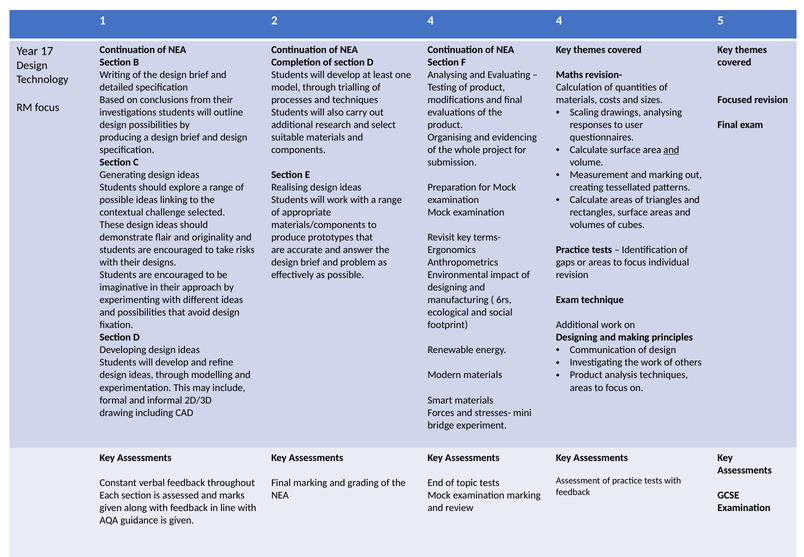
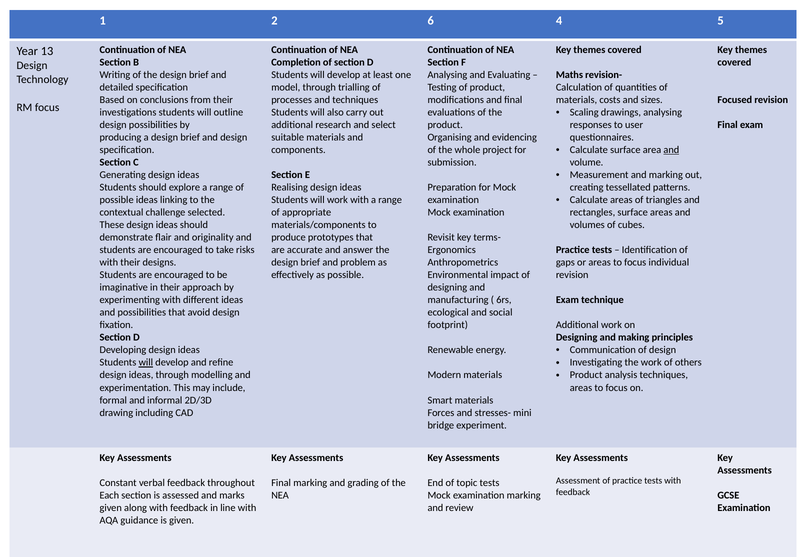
2 4: 4 -> 6 (431, 21)
17: 17 -> 13 (47, 51)
will underline: none -> present (146, 362)
